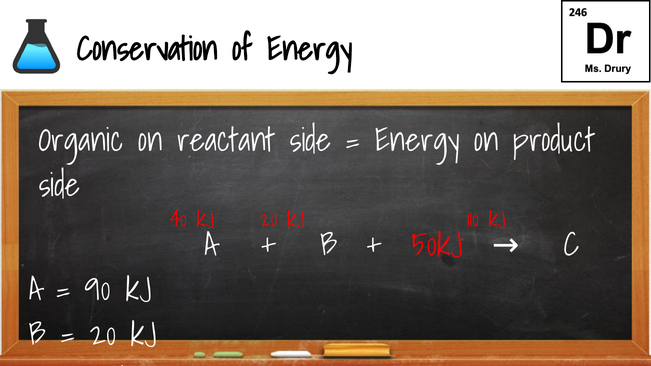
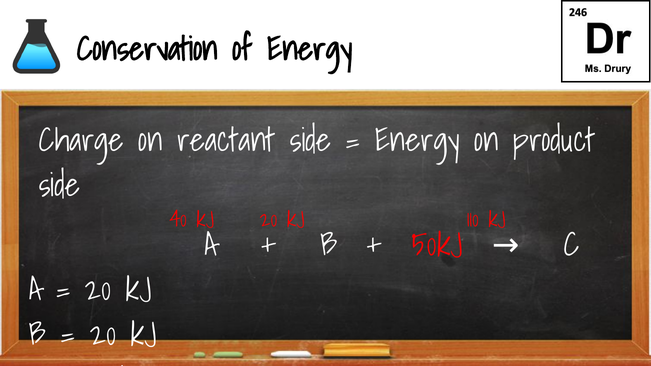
Organic: Organic -> Charge (81, 141)
90: 90 -> 20 (98, 290)
